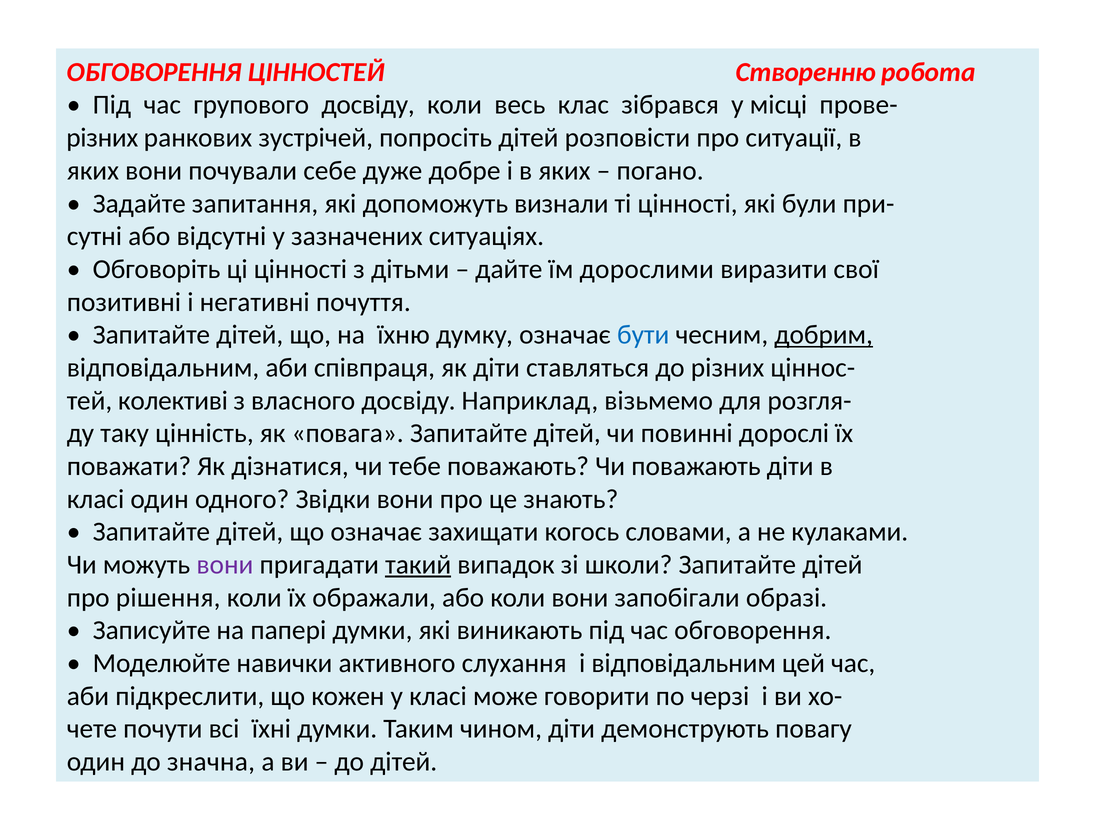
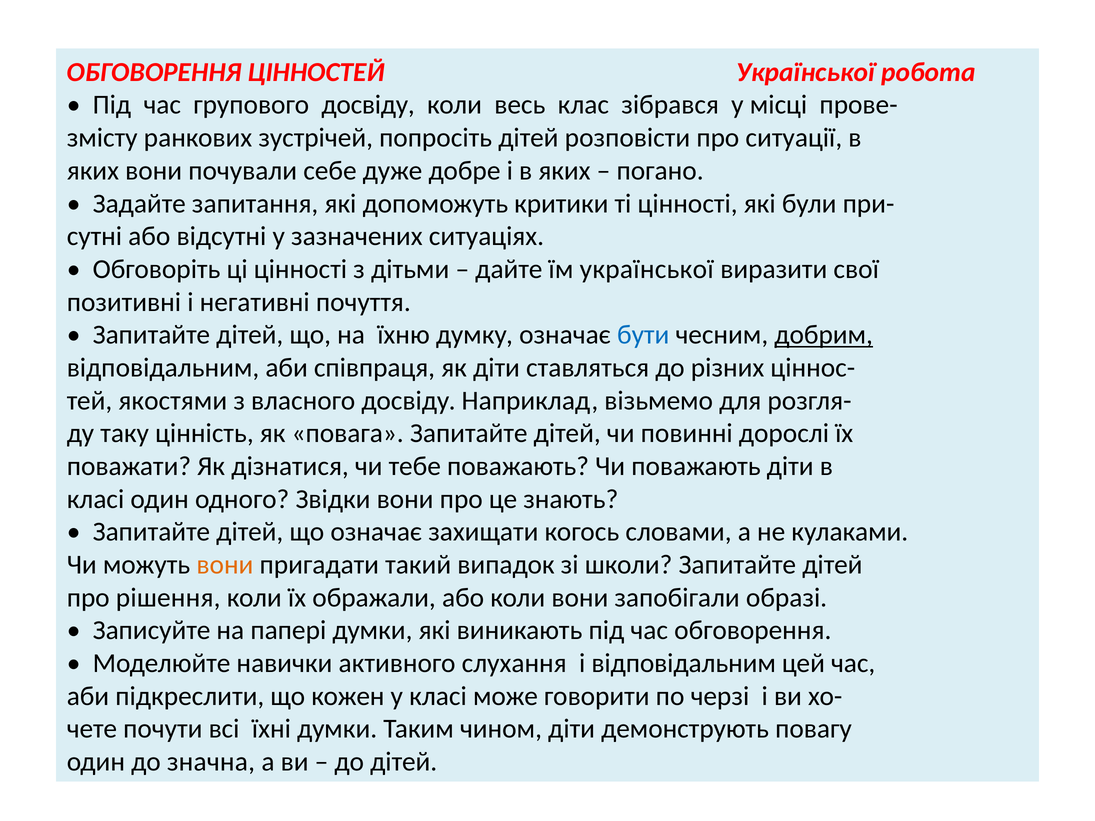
ЦІННОСТЕЙ Створенню: Створенню -> Української (806, 72)
різних: різних -> змісту (102, 138)
визнали: визнали -> критики (561, 204)
їм дорослими: дорослими -> української (647, 269)
колективі: колективі -> якостями (173, 401)
вони colour: purple -> orange (225, 565)
такий underline: present -> none (418, 565)
